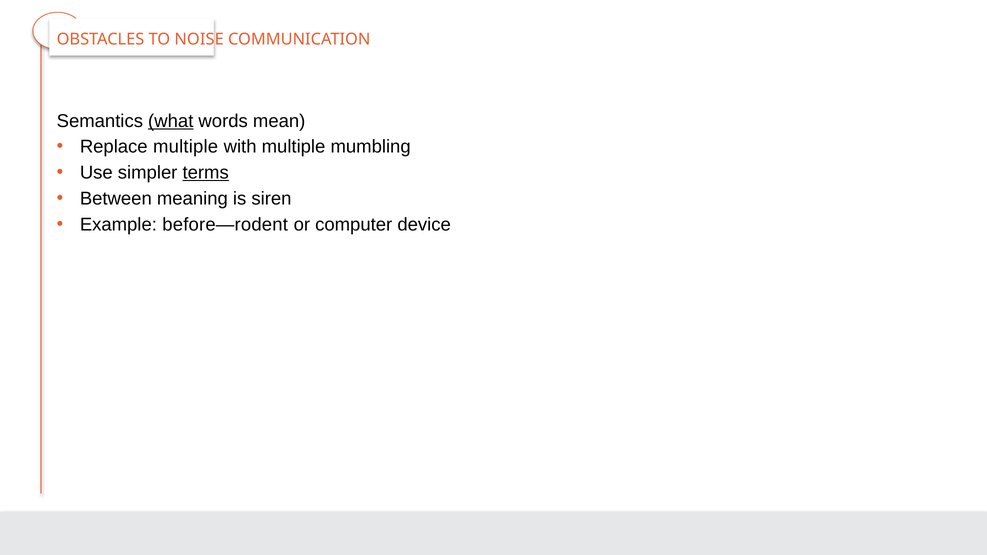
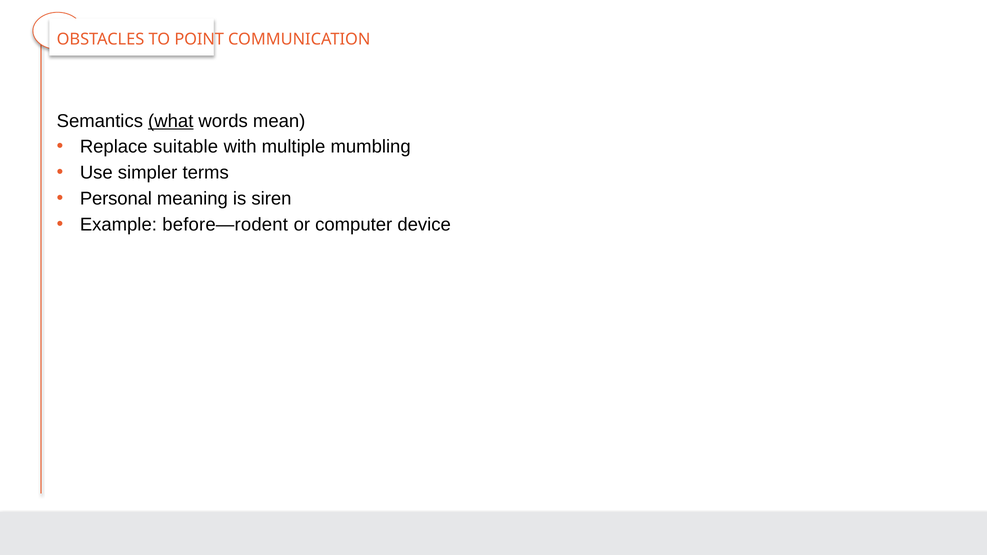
NOISE: NOISE -> POINT (199, 39)
Replace multiple: multiple -> suitable (186, 147)
terms underline: present -> none (206, 173)
Between: Between -> Personal (116, 199)
